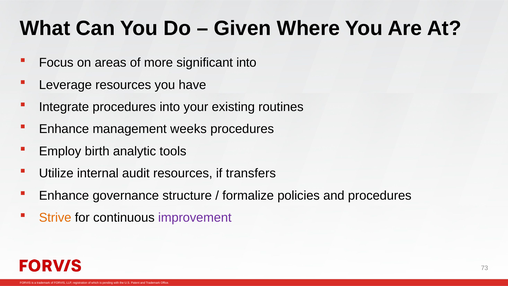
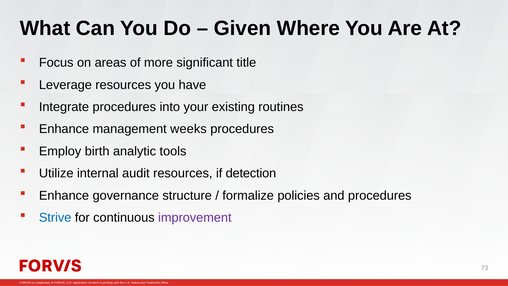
significant into: into -> title (246, 63)
transfers: transfers -> detection (251, 173)
Strive colour: orange -> blue (55, 218)
